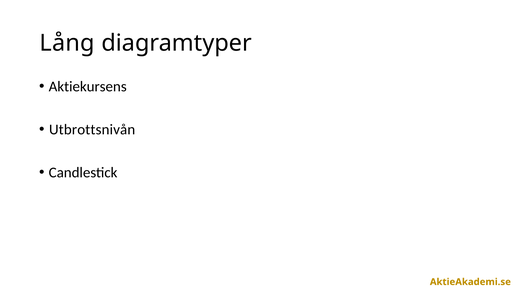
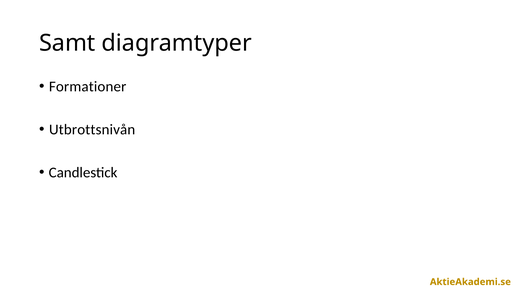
Lång: Lång -> Samt (67, 43)
Aktiekursens: Aktiekursens -> Formationer (88, 87)
